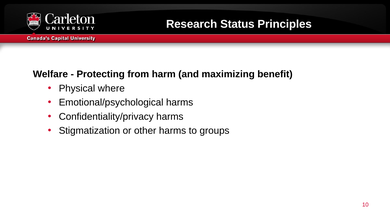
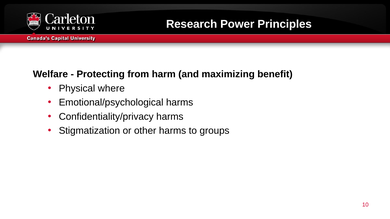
Status: Status -> Power (237, 24)
